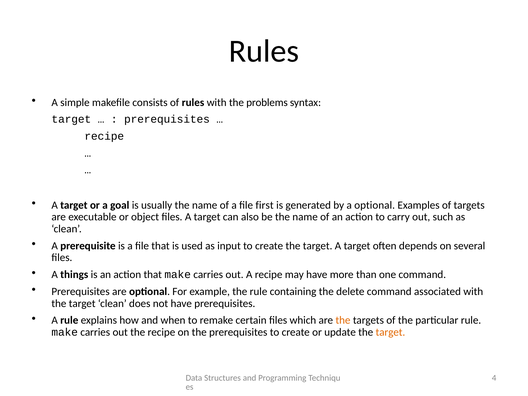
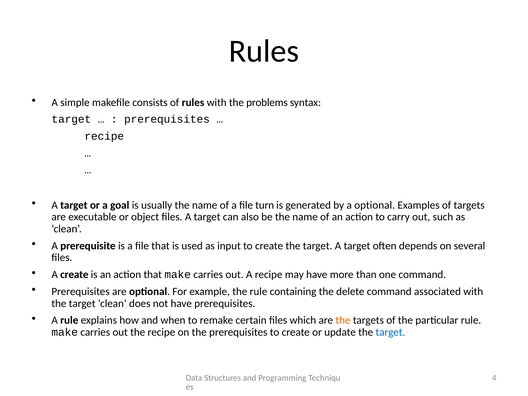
first: first -> turn (265, 205)
A things: things -> create (74, 275)
target colour: orange -> blue (390, 332)
